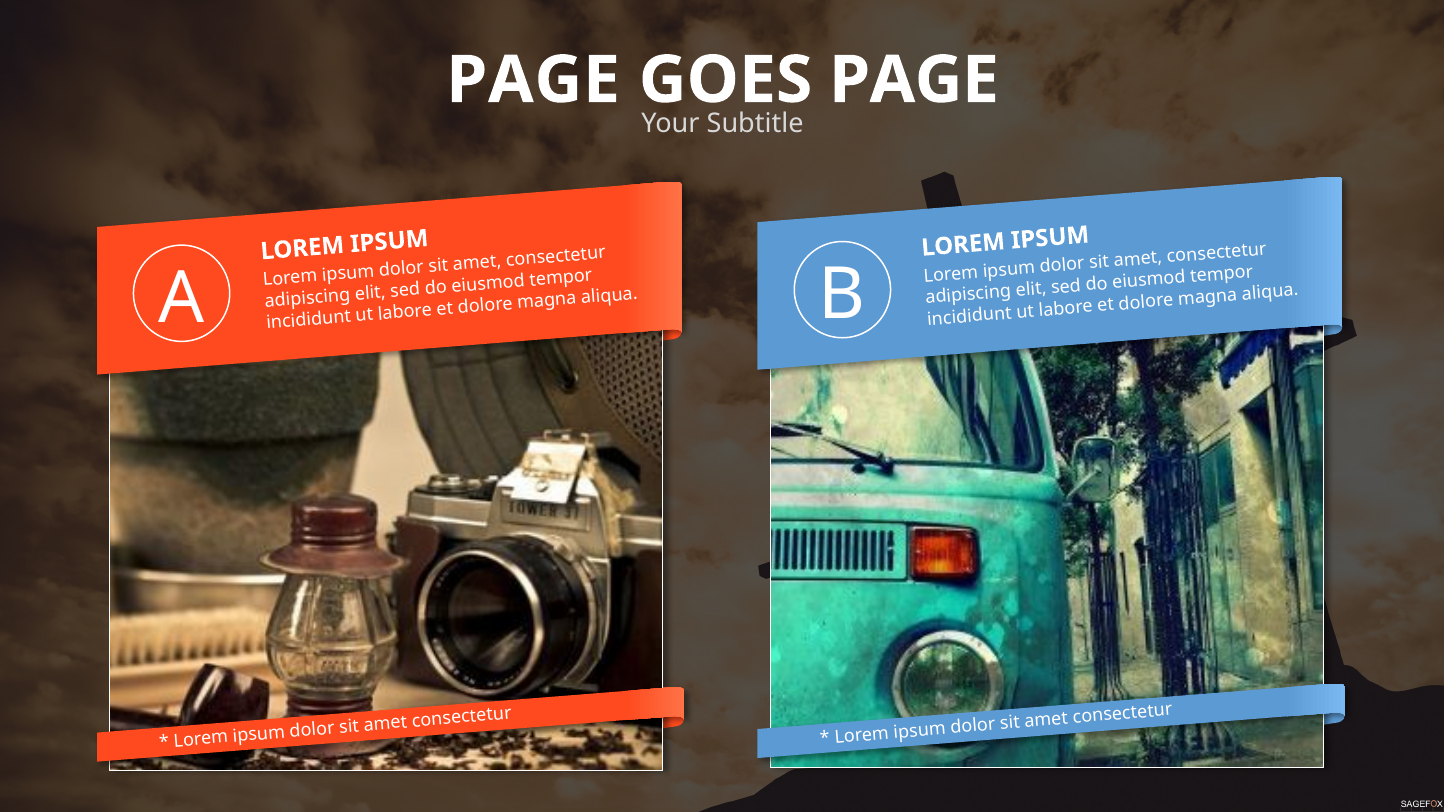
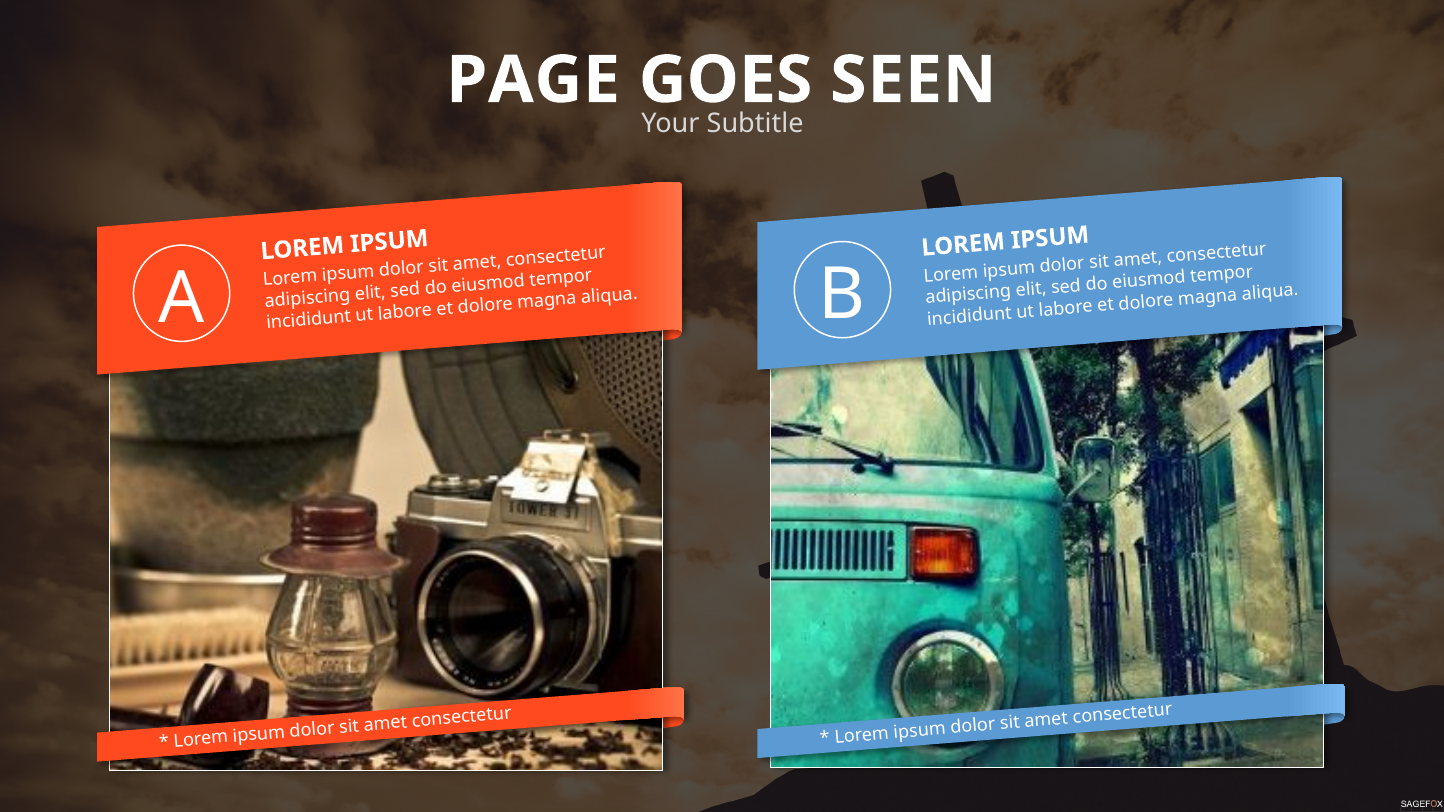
PAGE: PAGE -> SEEN (913, 80)
